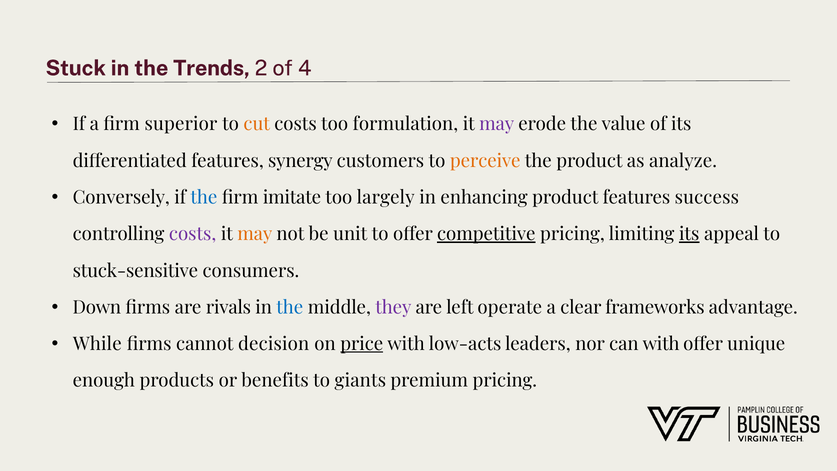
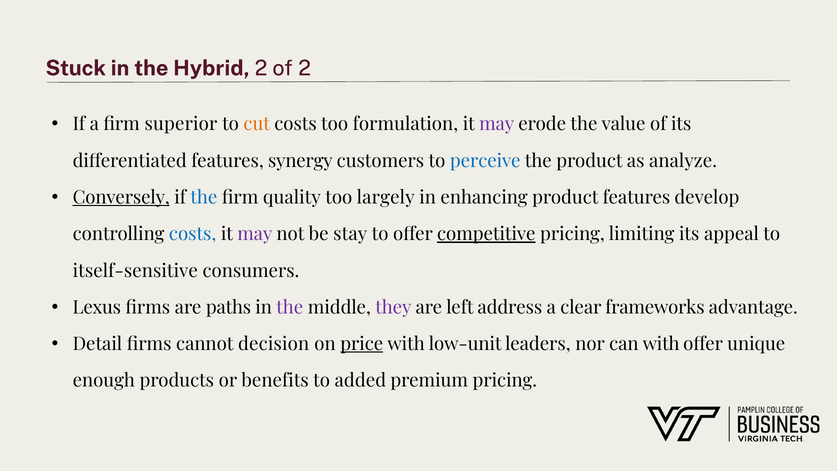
Trends: Trends -> Hybrid (211, 68)
of 4: 4 -> 2 (305, 68)
perceive colour: orange -> blue (485, 161)
Conversely underline: none -> present (121, 198)
imitate: imitate -> quality (292, 198)
success: success -> develop (707, 198)
costs colour: purple -> blue (193, 234)
may colour: orange -> purple (255, 234)
unit: unit -> stay (350, 234)
its underline: present -> none (689, 234)
stuck-sensitive: stuck-sensitive -> itself-sensitive (135, 271)
Down: Down -> Lexus (97, 307)
rivals: rivals -> paths (229, 307)
the colour: blue -> purple (290, 307)
operate: operate -> address (510, 307)
While: While -> Detail (97, 344)
low-acts: low-acts -> low-unit (465, 344)
giants: giants -> added (360, 381)
